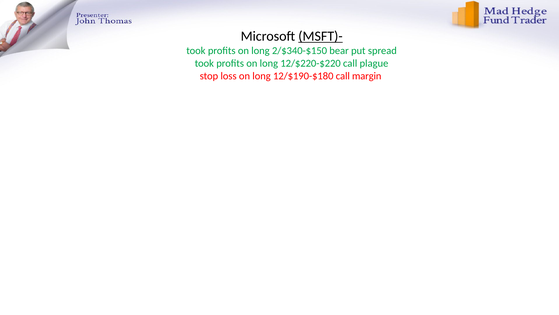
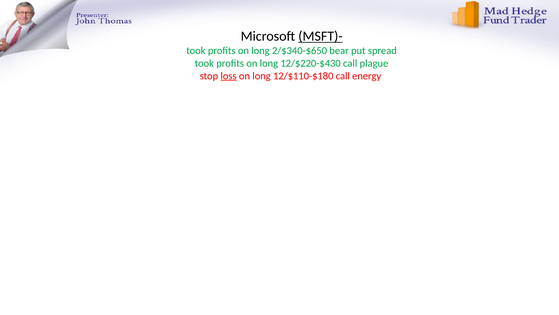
2/$340-$150: 2/$340-$150 -> 2/$340-$650 (299, 51)
12/$220-$220: 12/$220-$220 -> 12/$220-$430 (311, 63)
loss underline: none -> present (229, 76)
12/$190-$180: 12/$190-$180 -> 12/$110-$180 (303, 76)
margin: margin -> energy (367, 76)
